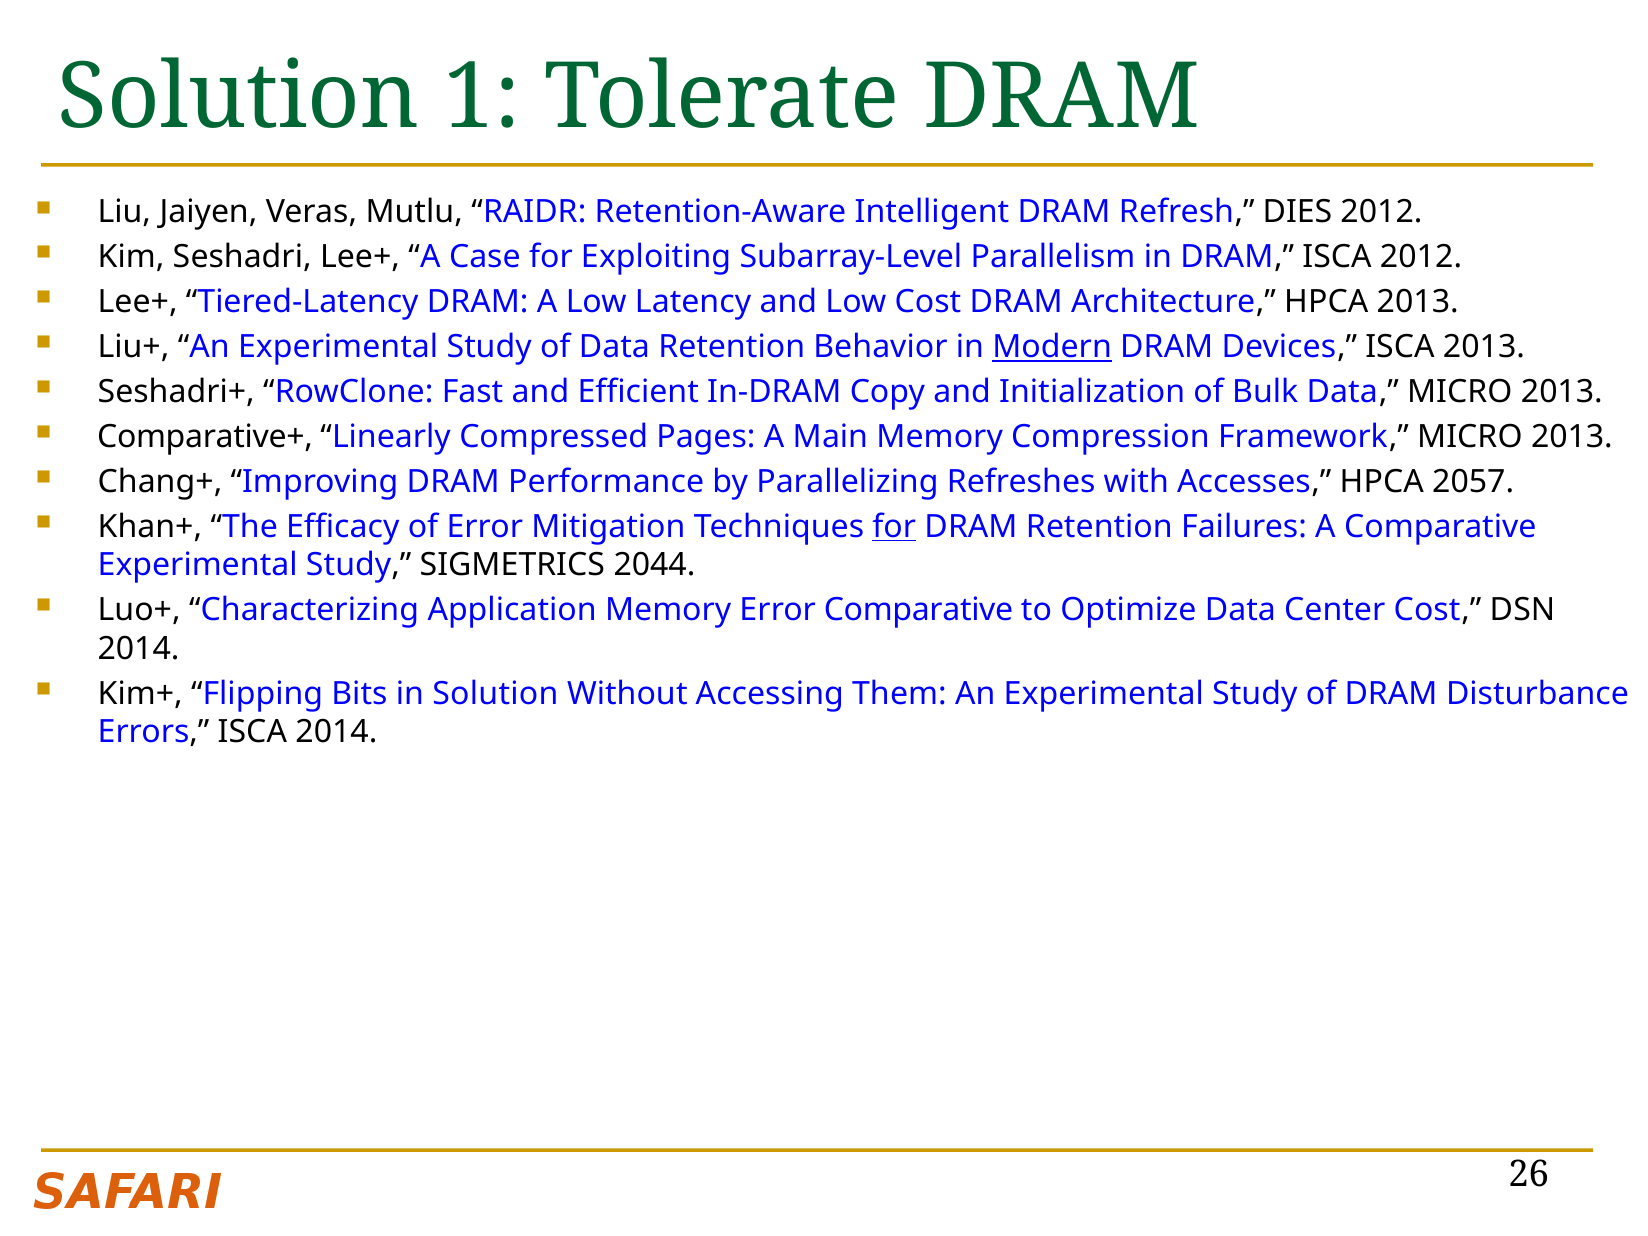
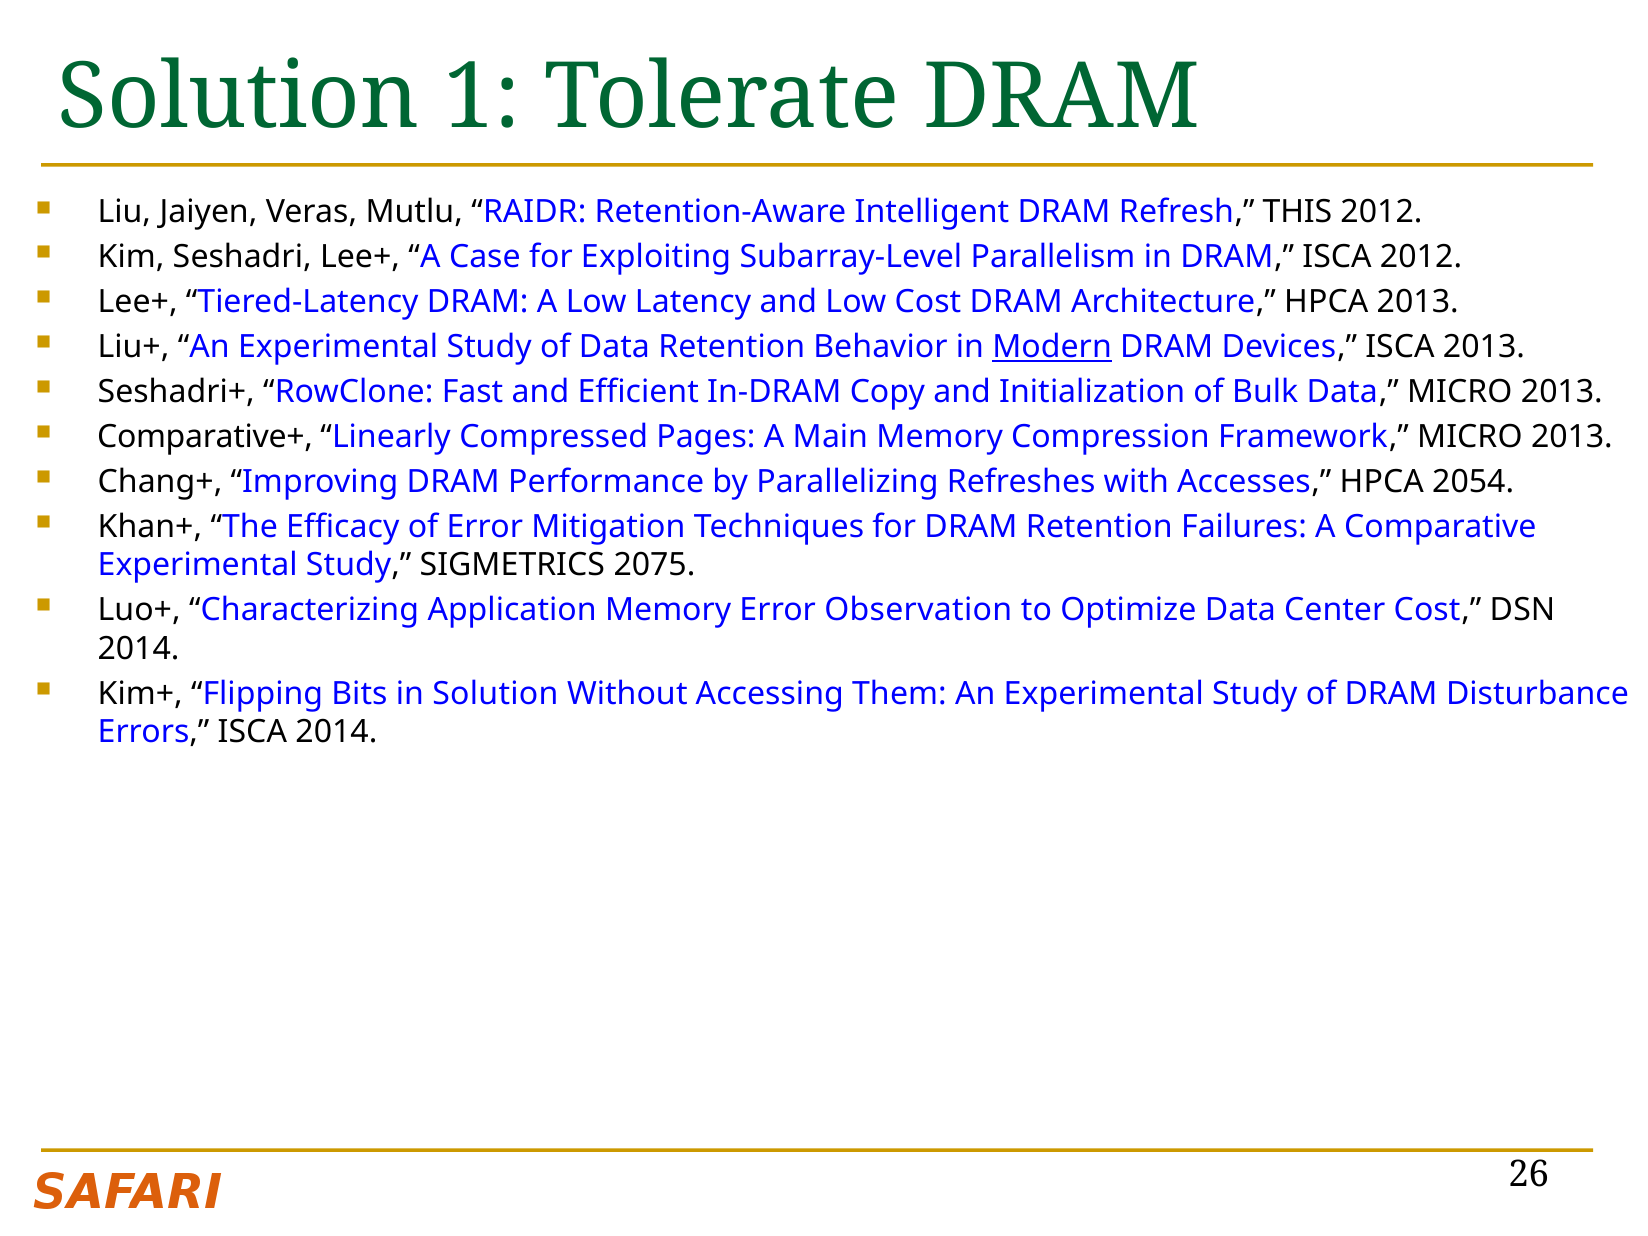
DIES: DIES -> THIS (1298, 212)
2057: 2057 -> 2054 (1473, 482)
for underline: present -> none (894, 527)
2044: 2044 -> 2075 (654, 565)
Error Comparative: Comparative -> Observation (918, 610)
